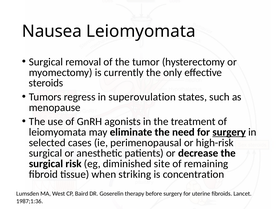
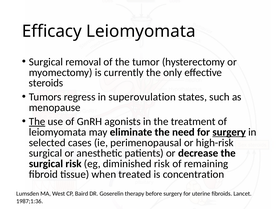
Nausea: Nausea -> Efficacy (52, 31)
The underline: none -> present (37, 122)
diminished site: site -> risk (162, 164)
striking: striking -> treated (135, 174)
